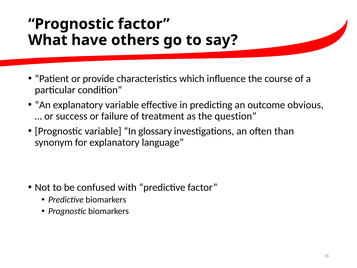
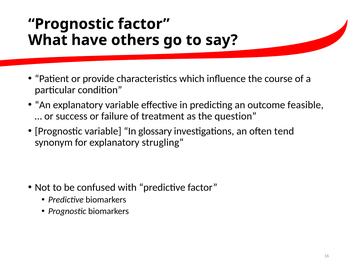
obvious: obvious -> feasible (306, 105)
than: than -> tend (284, 131)
language: language -> strugling (163, 142)
